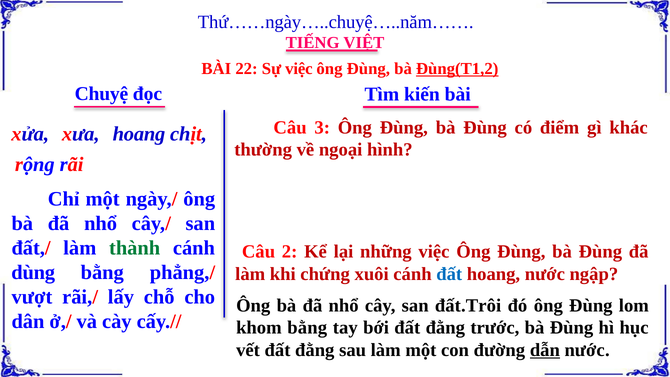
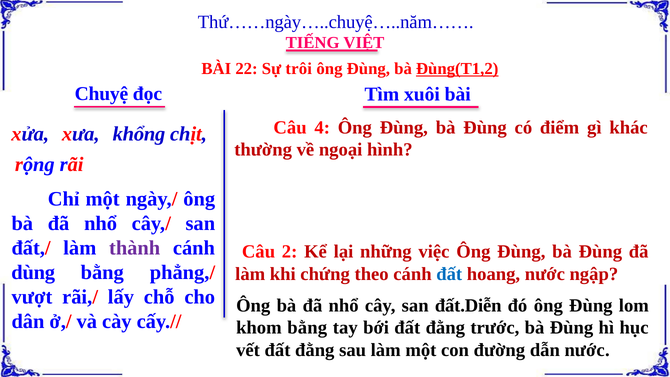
Sự việc: việc -> trôi (299, 69)
kiến: kiến -> xuôi (422, 94)
3: 3 -> 4 (322, 127)
xưa hoang: hoang -> khổng (139, 134)
thành colour: green -> purple (135, 248)
xuôi: xuôi -> theo (372, 274)
đất.Trôi: đất.Trôi -> đất.Diễn (468, 305)
dẫn underline: present -> none (545, 350)
